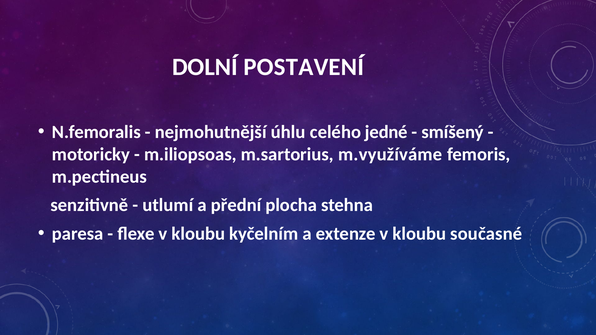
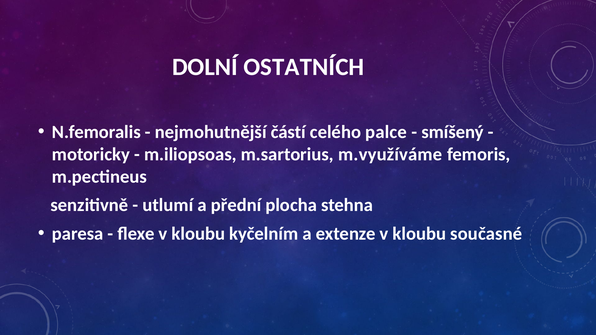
POSTAVENÍ: POSTAVENÍ -> OSTATNÍCH (304, 67)
úhlu: úhlu -> částí (288, 132)
jedné: jedné -> palce (386, 132)
